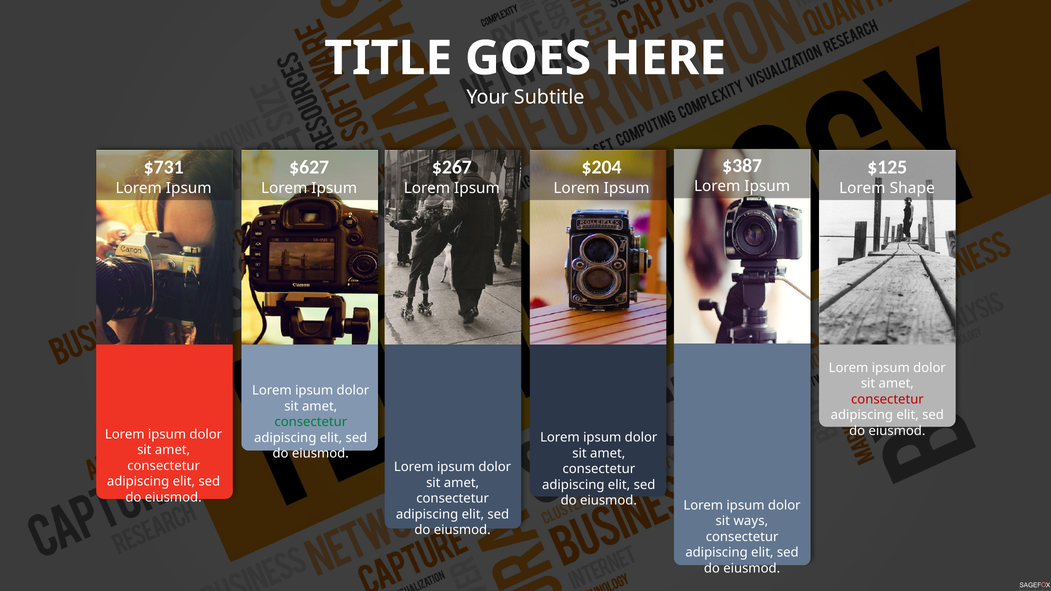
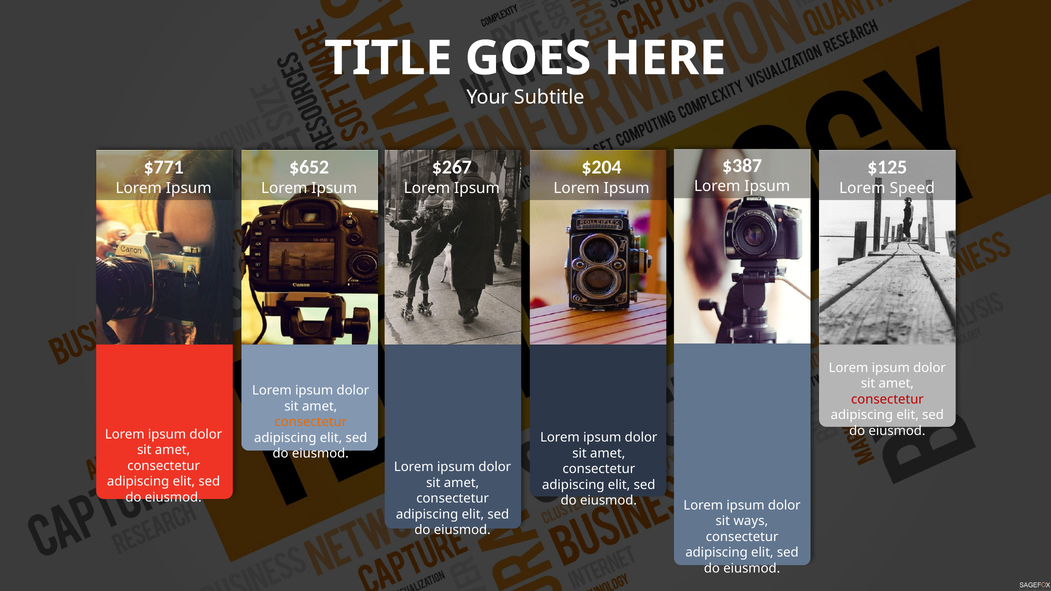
$731: $731 -> $771 (164, 167)
$627: $627 -> $652 (309, 167)
Shape: Shape -> Speed (912, 188)
consectetur colour: green -> orange (311, 422)
